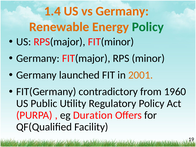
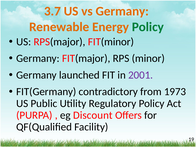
1.4: 1.4 -> 3.7 (52, 11)
2001 colour: orange -> purple (141, 75)
1960: 1960 -> 1973 (175, 92)
Duration: Duration -> Discount (93, 115)
